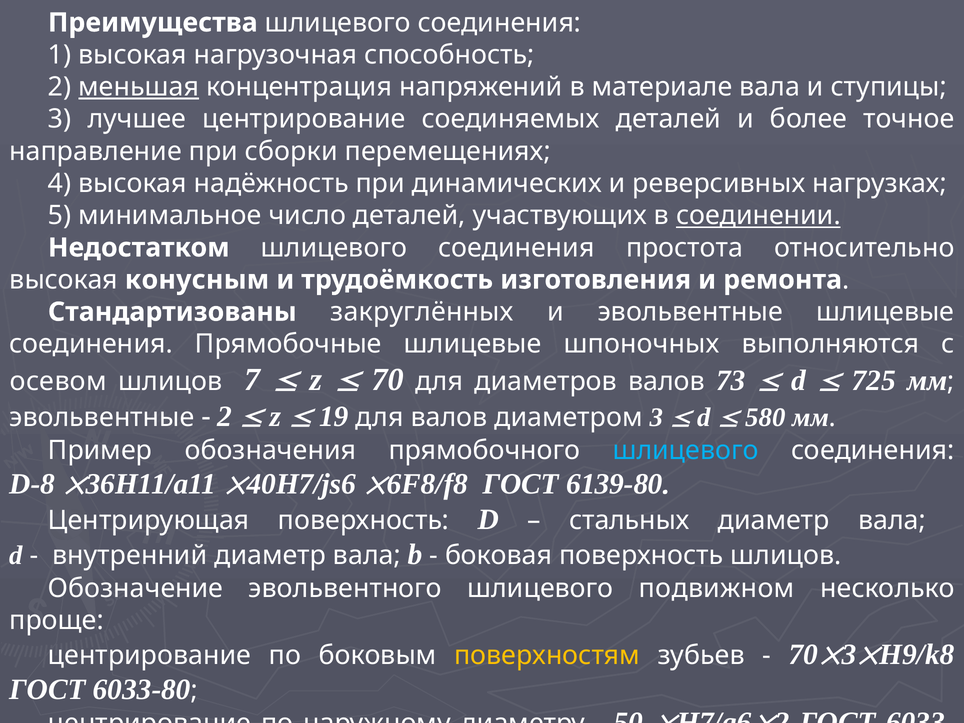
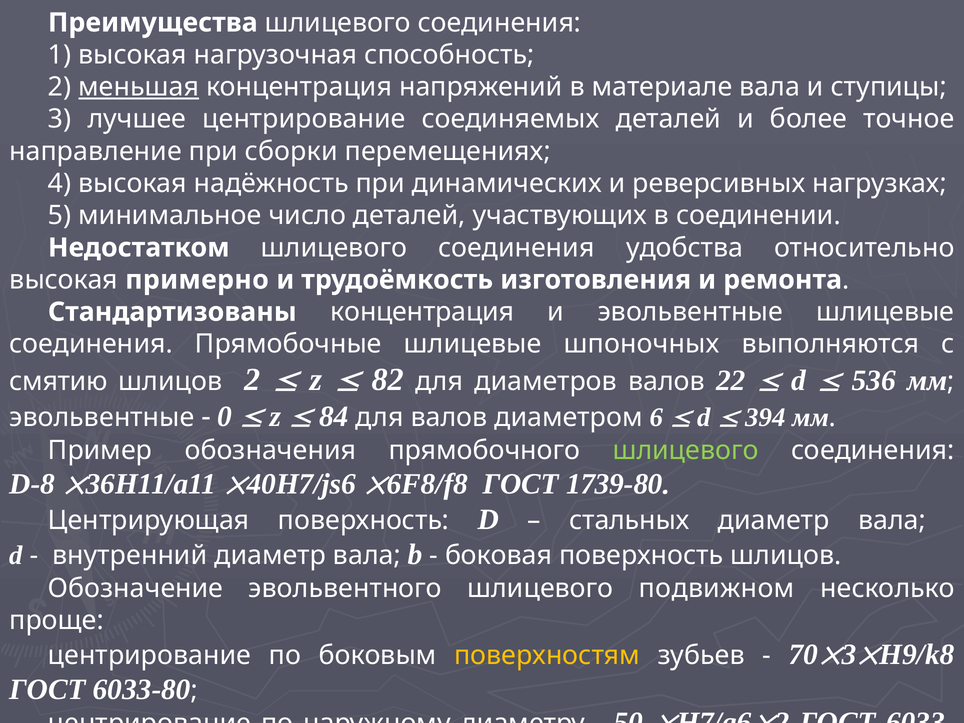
соединении underline: present -> none (758, 216)
простота: простота -> удобства (684, 248)
конусным: конусным -> примерно (197, 280)
Стандартизованы закруглённых: закруглённых -> концентрация (422, 312)
осевом: осевом -> смятию (59, 382)
шлицов 7: 7 -> 2 (252, 380)
70: 70 -> 82 (388, 380)
73: 73 -> 22 (731, 381)
725: 725 -> 536 (874, 381)
2: 2 -> 0 (225, 417)
19: 19 -> 84 (334, 417)
диаметром 3: 3 -> 6 (656, 417)
580: 580 -> 394 (765, 417)
шлицевого colour: light blue -> light green (686, 450)
6139-80: 6139-80 -> 1739-80 (614, 484)
